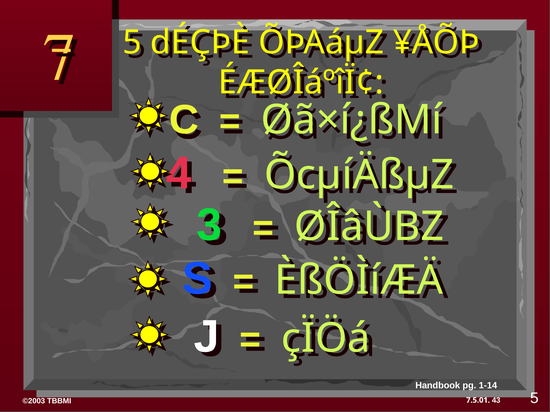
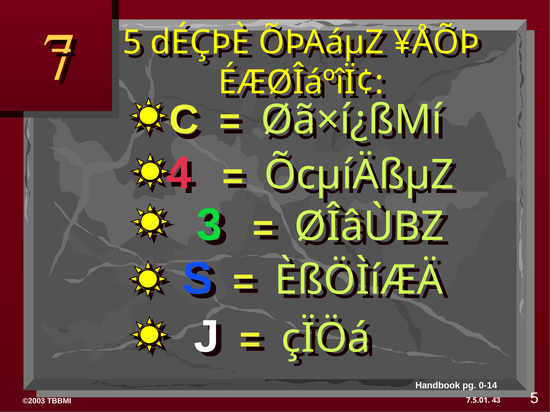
1-14: 1-14 -> 0-14 (488, 386)
